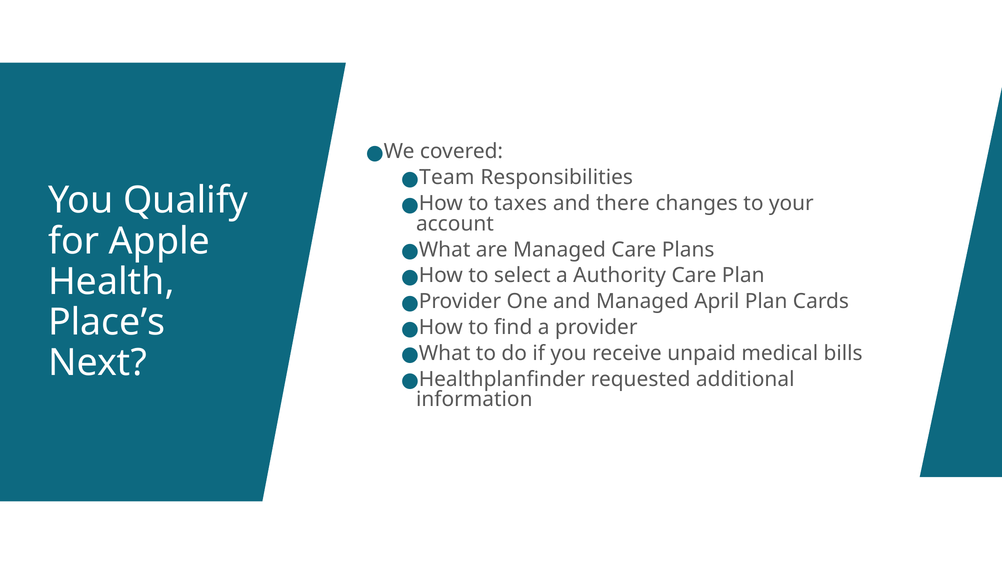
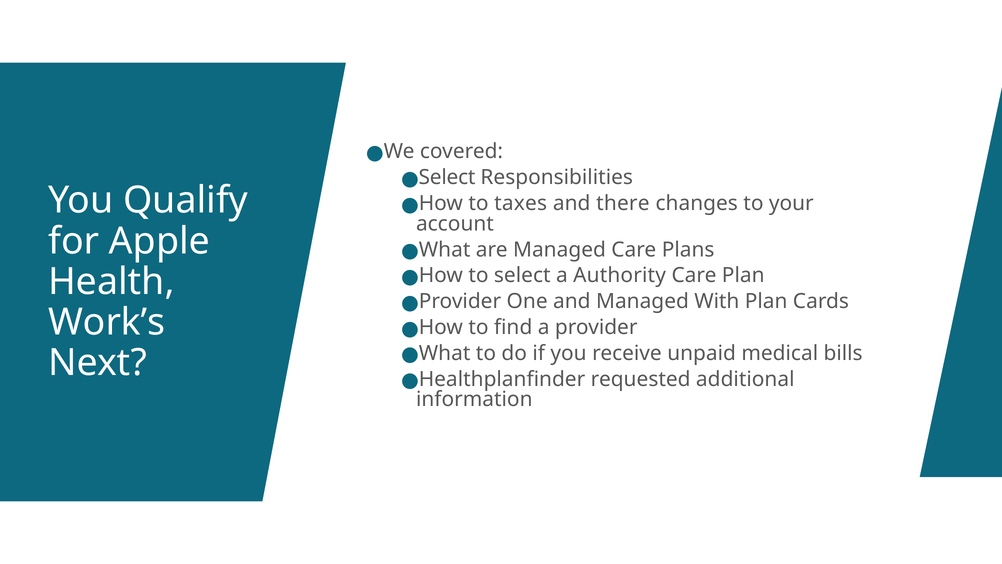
Team: Team -> Select (447, 177)
April: April -> With (717, 301)
Place’s: Place’s -> Work’s (107, 322)
